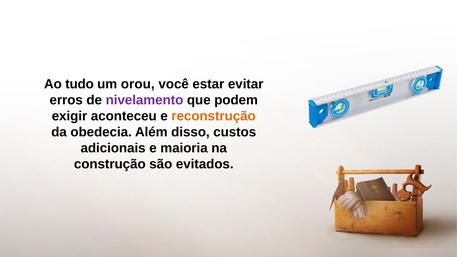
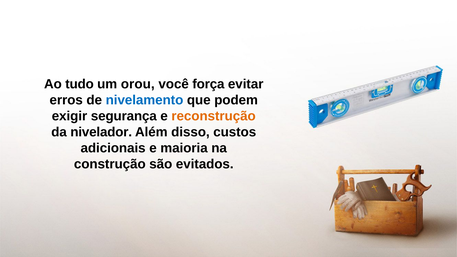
estar: estar -> força (208, 84)
nivelamento colour: purple -> blue (145, 100)
aconteceu: aconteceu -> segurança (124, 116)
obedecia: obedecia -> nivelador (101, 132)
